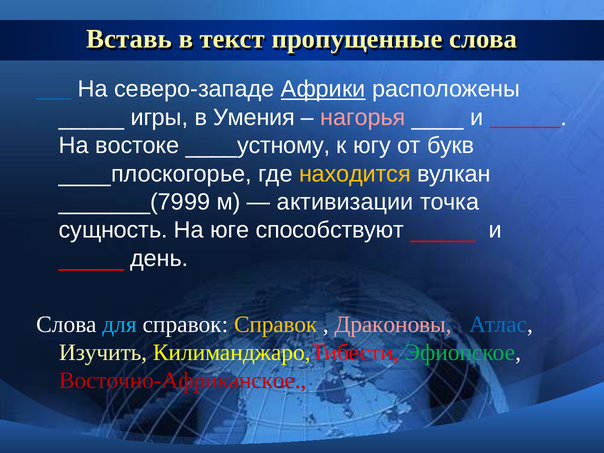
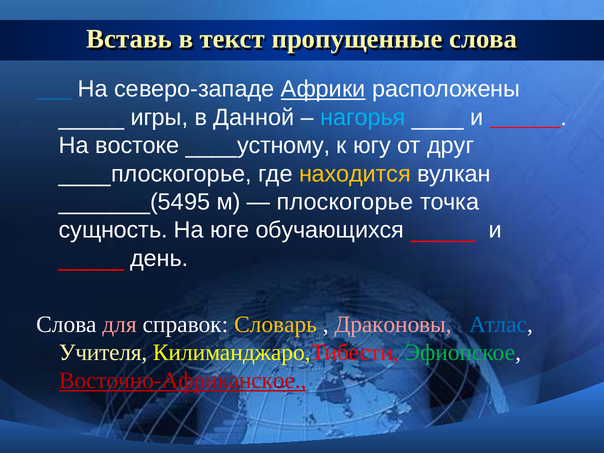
Умения: Умения -> Данной (254, 117)
нагорья colour: pink -> light blue (363, 117)
букв: букв -> друг (451, 146)
_______(7999: _______(7999 -> _______(5495 (135, 202)
активизации: активизации -> плоскогорье (345, 202)
способствуют: способствуют -> обучающихся (330, 230)
для colour: light blue -> pink (119, 324)
справок Справок: Справок -> Словарь (276, 324)
Изучить: Изучить -> Учителя (103, 352)
Восточно-Африканское underline: none -> present (183, 381)
